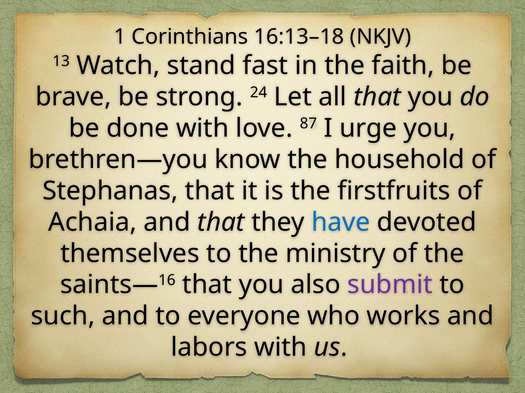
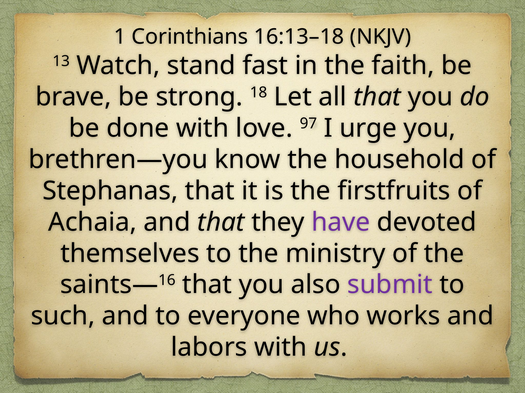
24: 24 -> 18 (259, 93)
87: 87 -> 97 (308, 124)
have colour: blue -> purple (341, 223)
